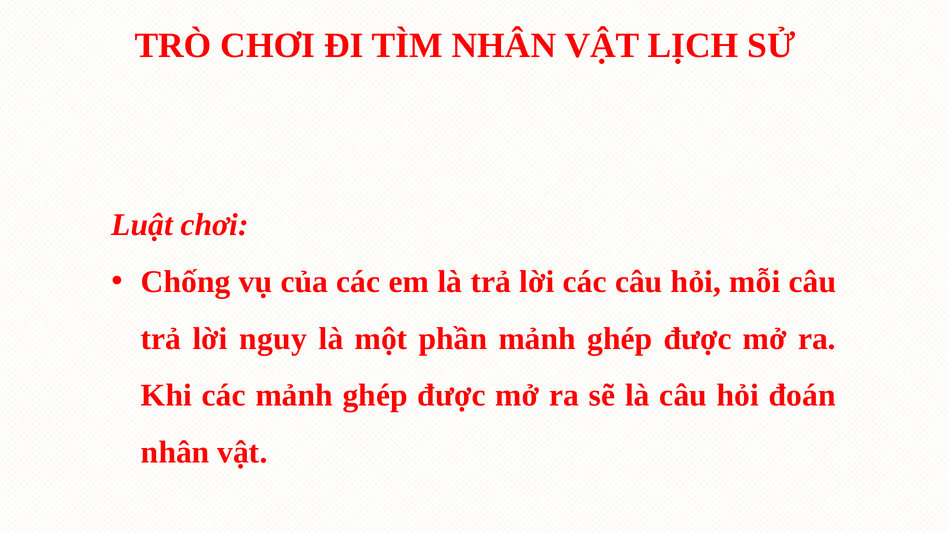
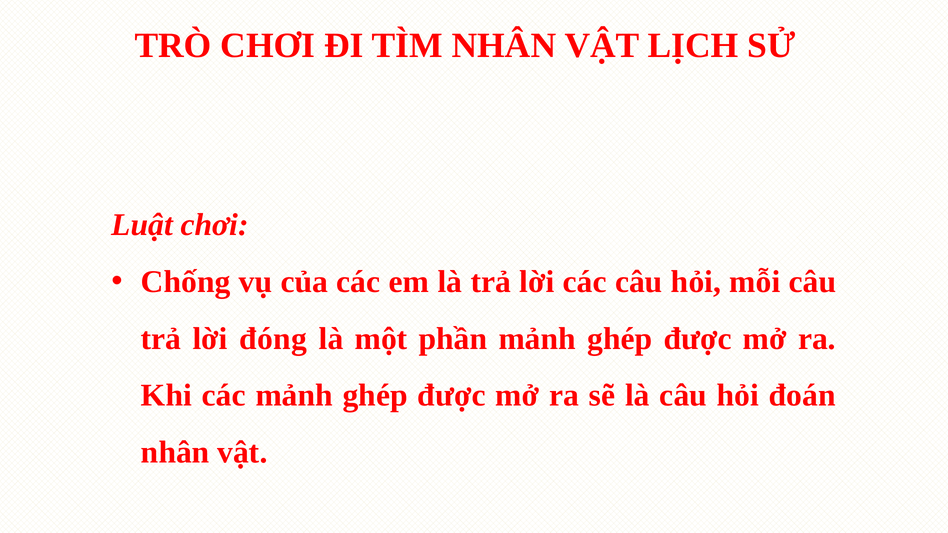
nguy: nguy -> đóng (273, 339)
